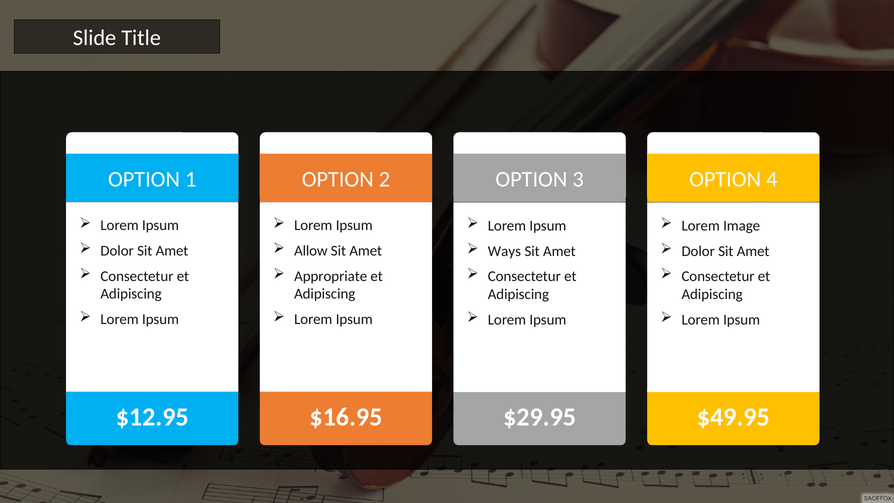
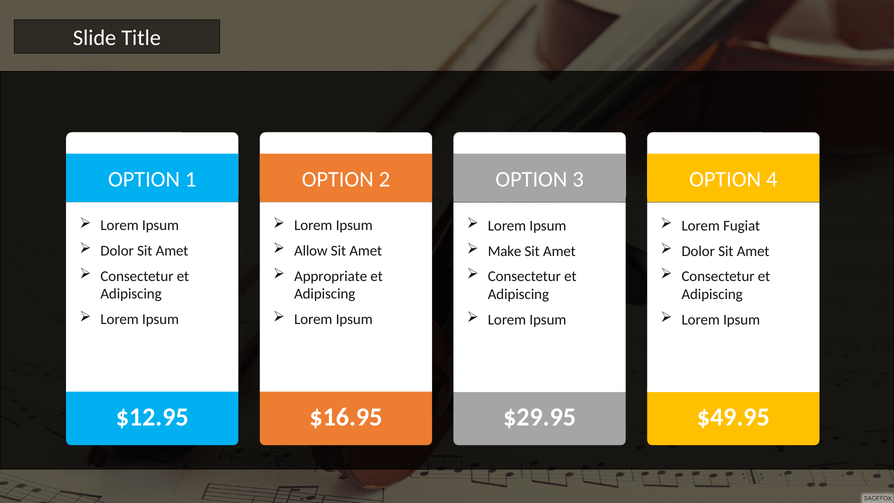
Image: Image -> Fugiat (742, 226)
Ways: Ways -> Make (505, 251)
